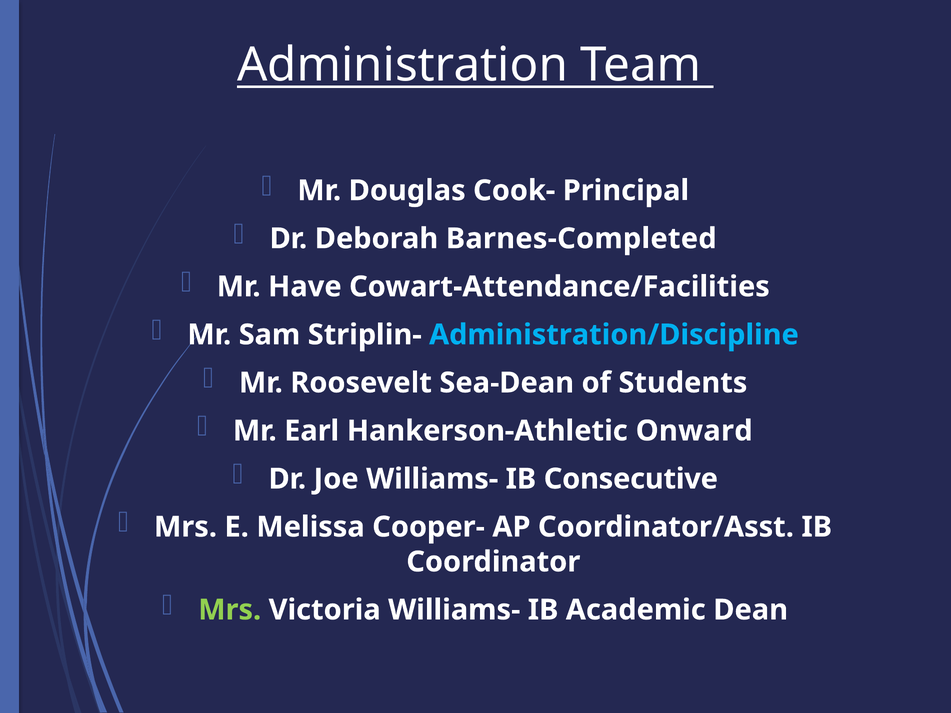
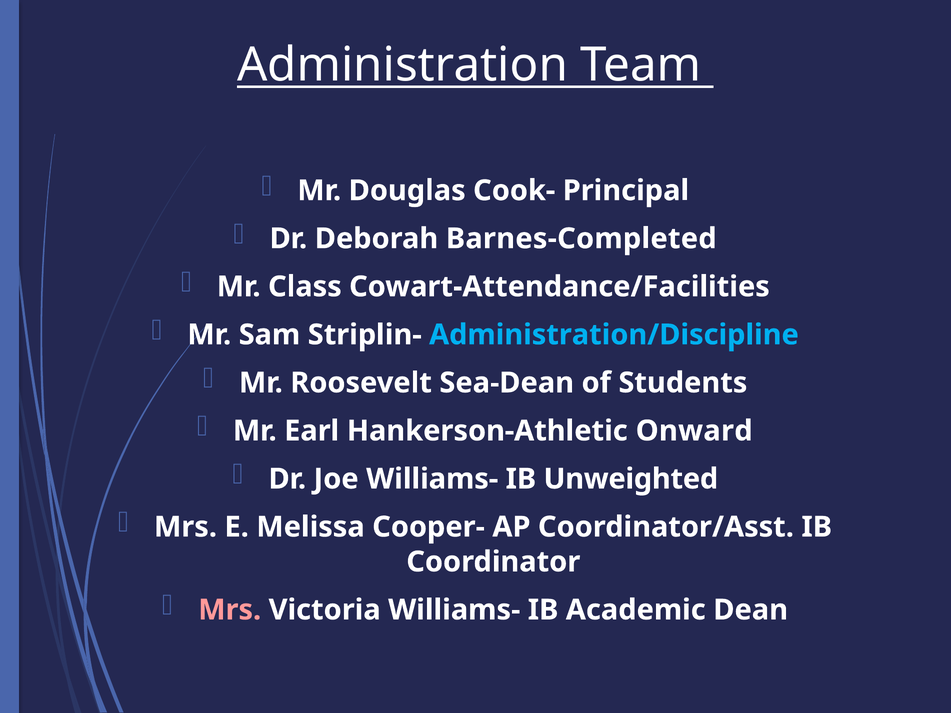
Have: Have -> Class (305, 287)
Consecutive: Consecutive -> Unweighted (631, 479)
Mrs colour: light green -> pink (230, 610)
